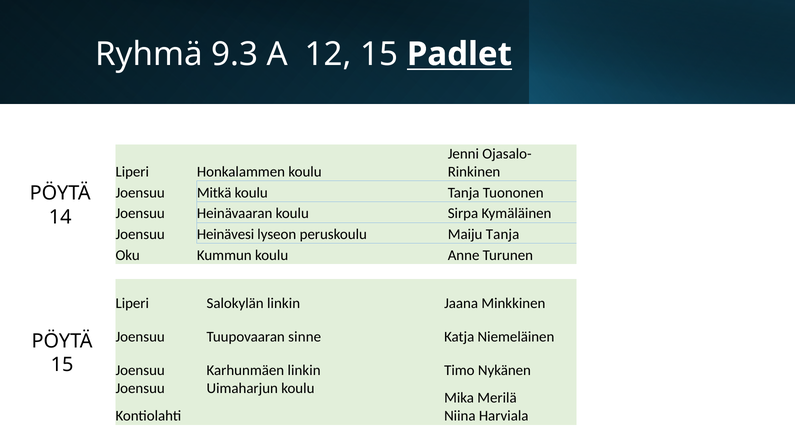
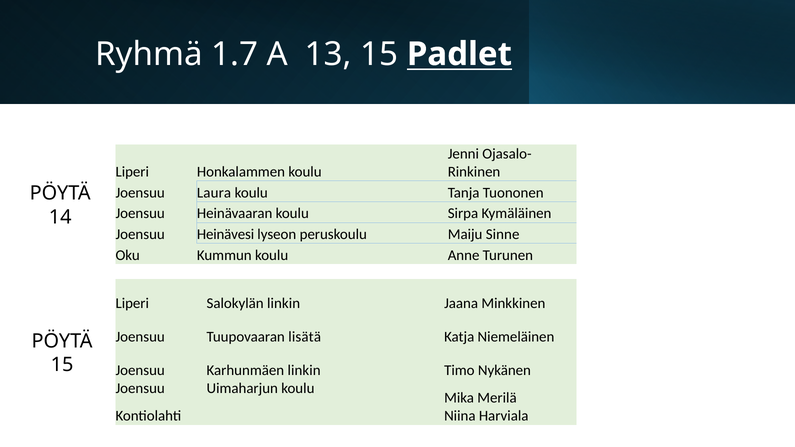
9.3: 9.3 -> 1.7 (235, 54)
12: 12 -> 13 (328, 54)
Mitkä: Mitkä -> Laura (214, 193)
Maiju Tanja: Tanja -> Sinne (503, 234)
sinne: sinne -> lisätä (305, 337)
